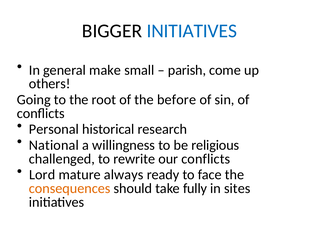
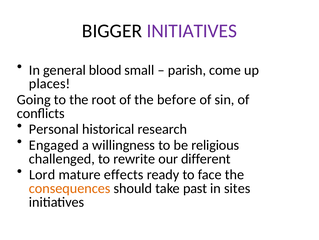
INITIATIVES colour: blue -> purple (192, 31)
make: make -> blood (105, 70)
others: others -> places (50, 83)
National: National -> Engaged (54, 145)
our conflicts: conflicts -> different (206, 158)
always: always -> effects (124, 174)
fully: fully -> past (195, 188)
